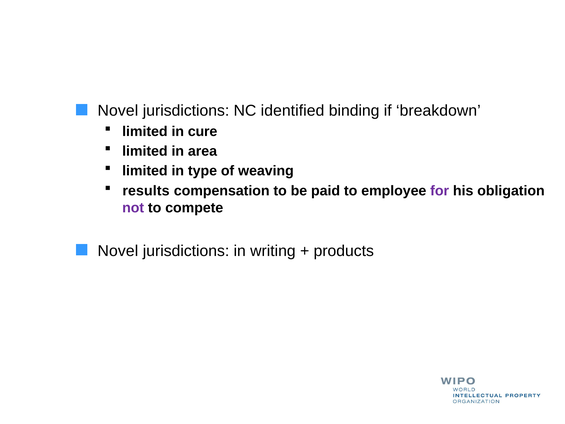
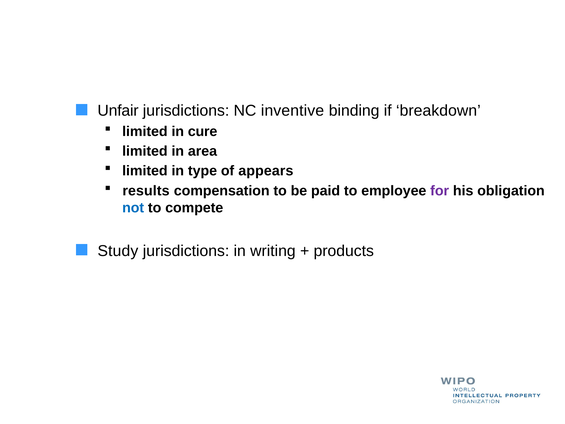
Novel: Novel -> Unfair (118, 111)
identified: identified -> inventive (292, 111)
weaving: weaving -> appears (266, 171)
not colour: purple -> blue (133, 208)
Novel: Novel -> Study (118, 251)
